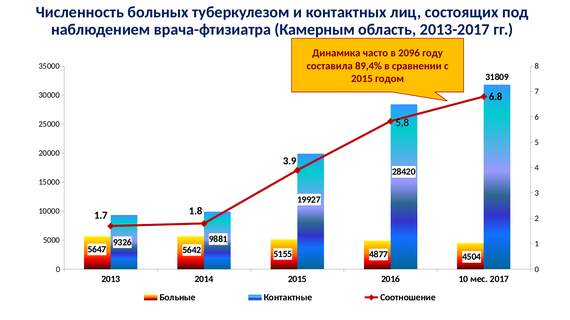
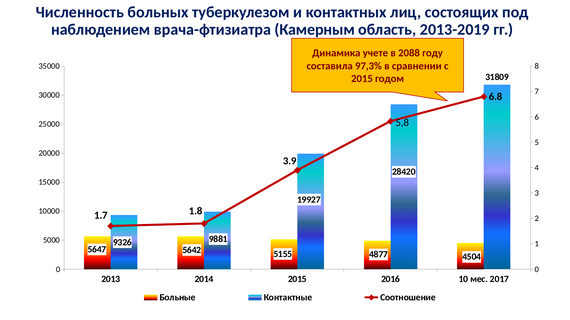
2013-2017: 2013-2017 -> 2013-2019 (455, 30)
часто: часто -> учете (375, 53)
2096: 2096 -> 2088 (409, 53)
89,4%: 89,4% -> 97,3% (368, 66)
